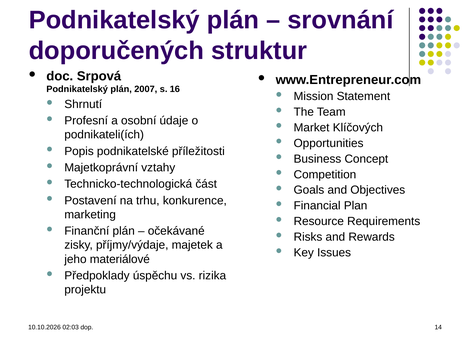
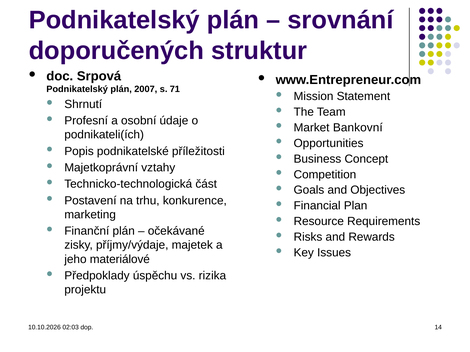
16: 16 -> 71 (175, 89)
Klíčových: Klíčových -> Bankovní (358, 128)
